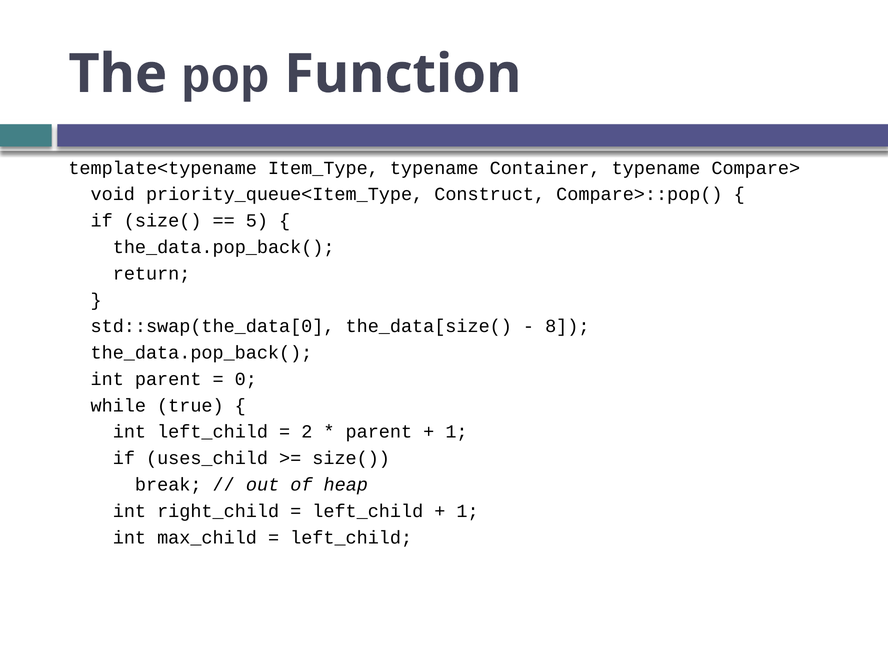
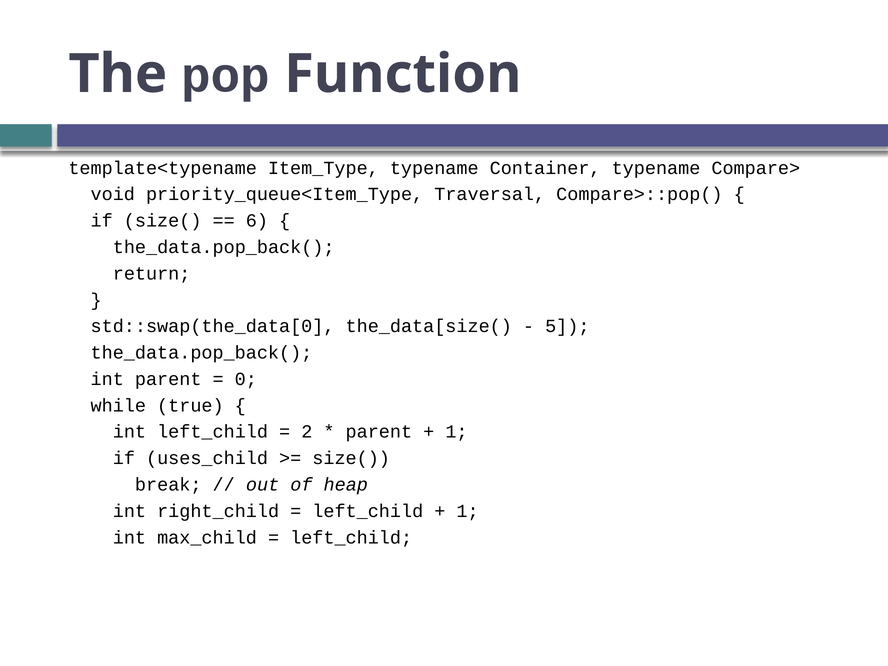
Construct: Construct -> Traversal (490, 194)
5: 5 -> 6 (257, 221)
8: 8 -> 5 (567, 326)
